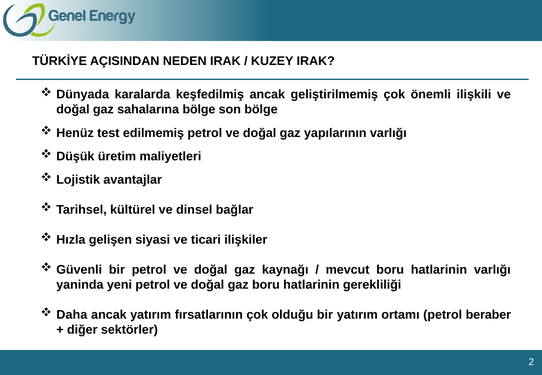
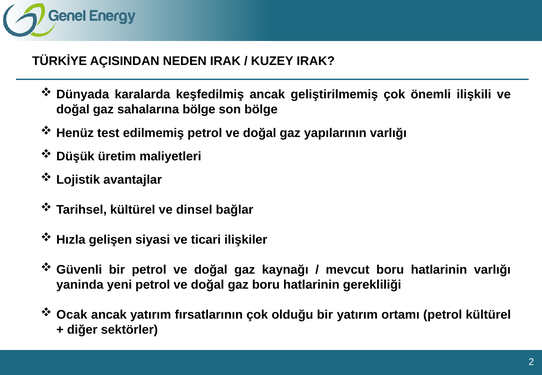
Daha: Daha -> Ocak (72, 315)
petrol beraber: beraber -> kültürel (488, 315)
